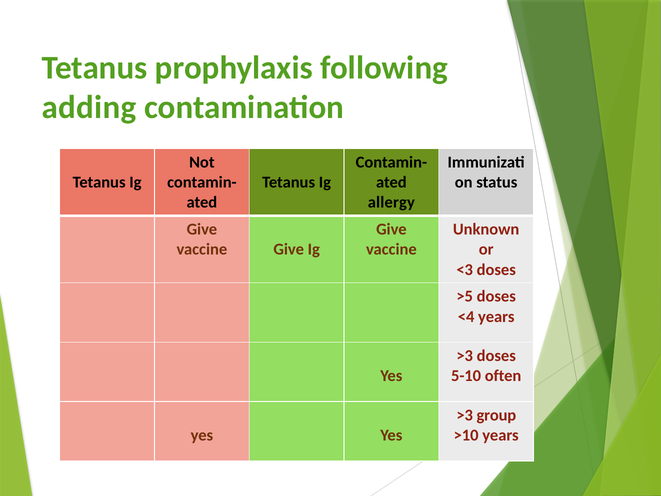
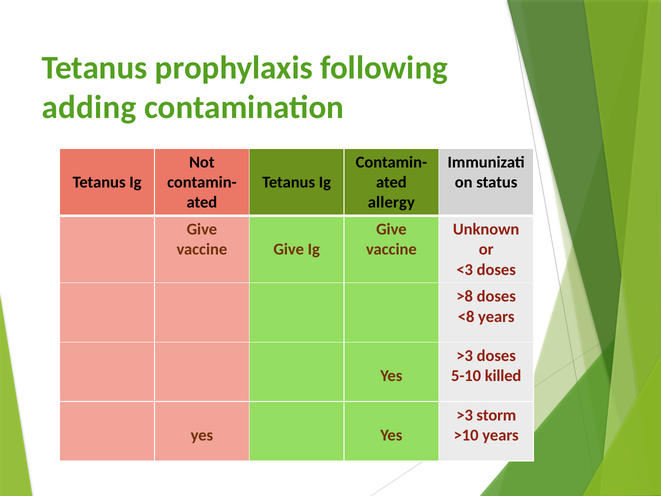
>5: >5 -> >8 (465, 296)
<4: <4 -> <8 (466, 316)
often: often -> killed (503, 376)
group: group -> storm (496, 415)
